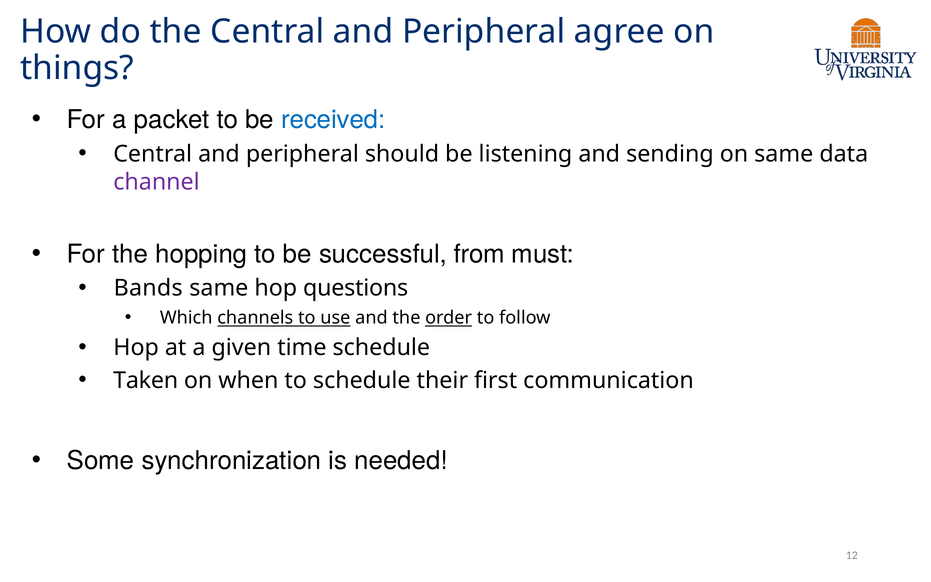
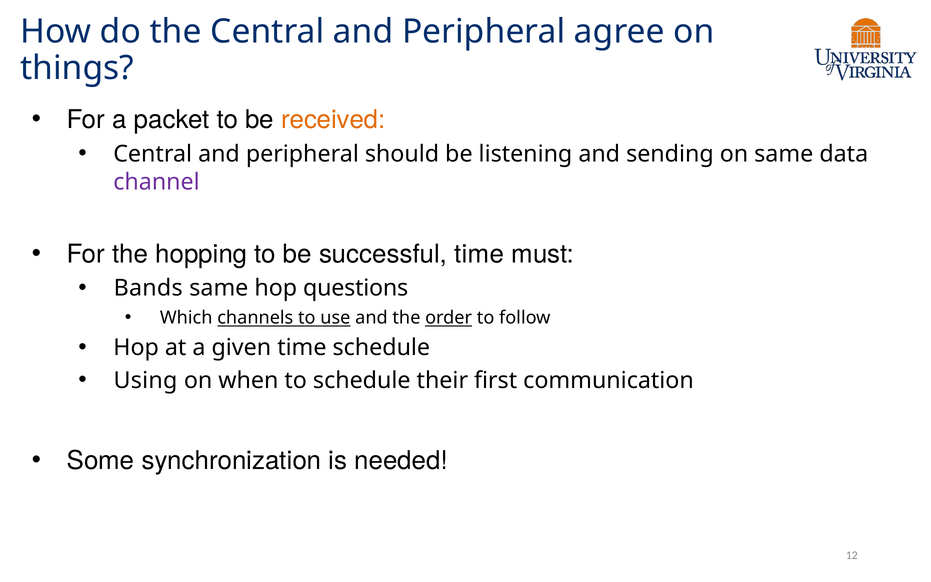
received colour: blue -> orange (333, 120)
successful from: from -> time (479, 254)
Taken: Taken -> Using (145, 380)
